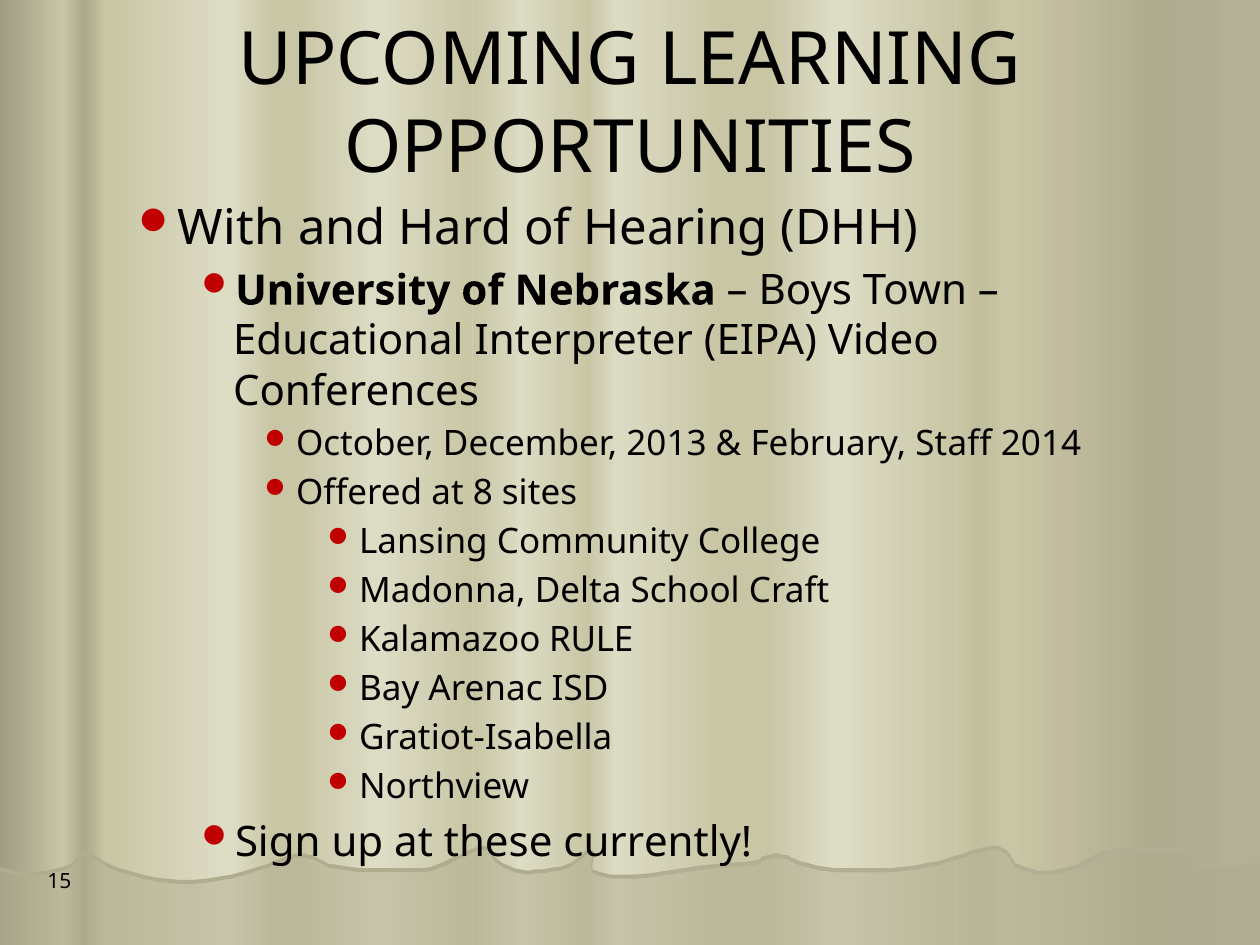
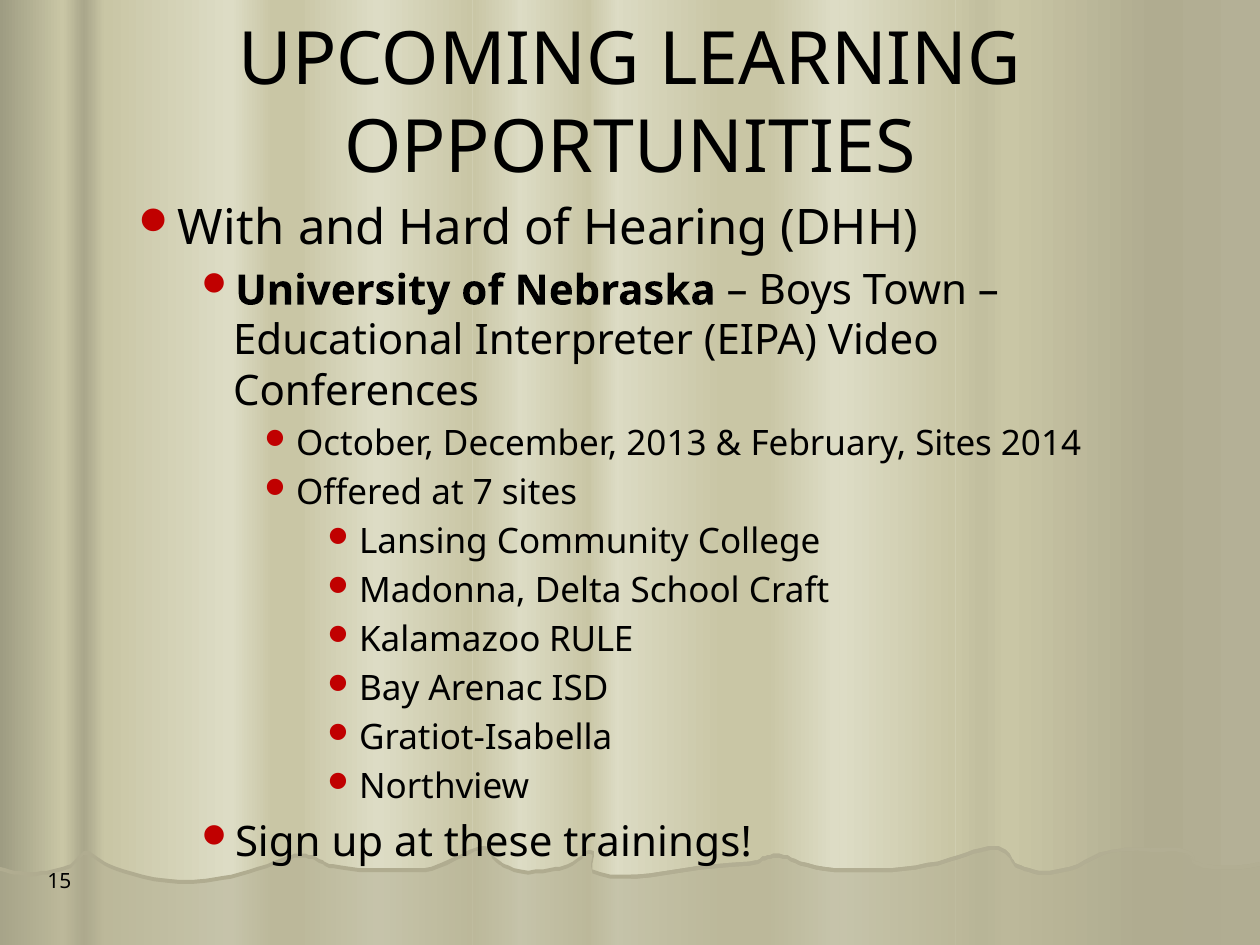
February Staff: Staff -> Sites (954, 444)
8: 8 -> 7 (483, 493)
currently: currently -> trainings (658, 842)
